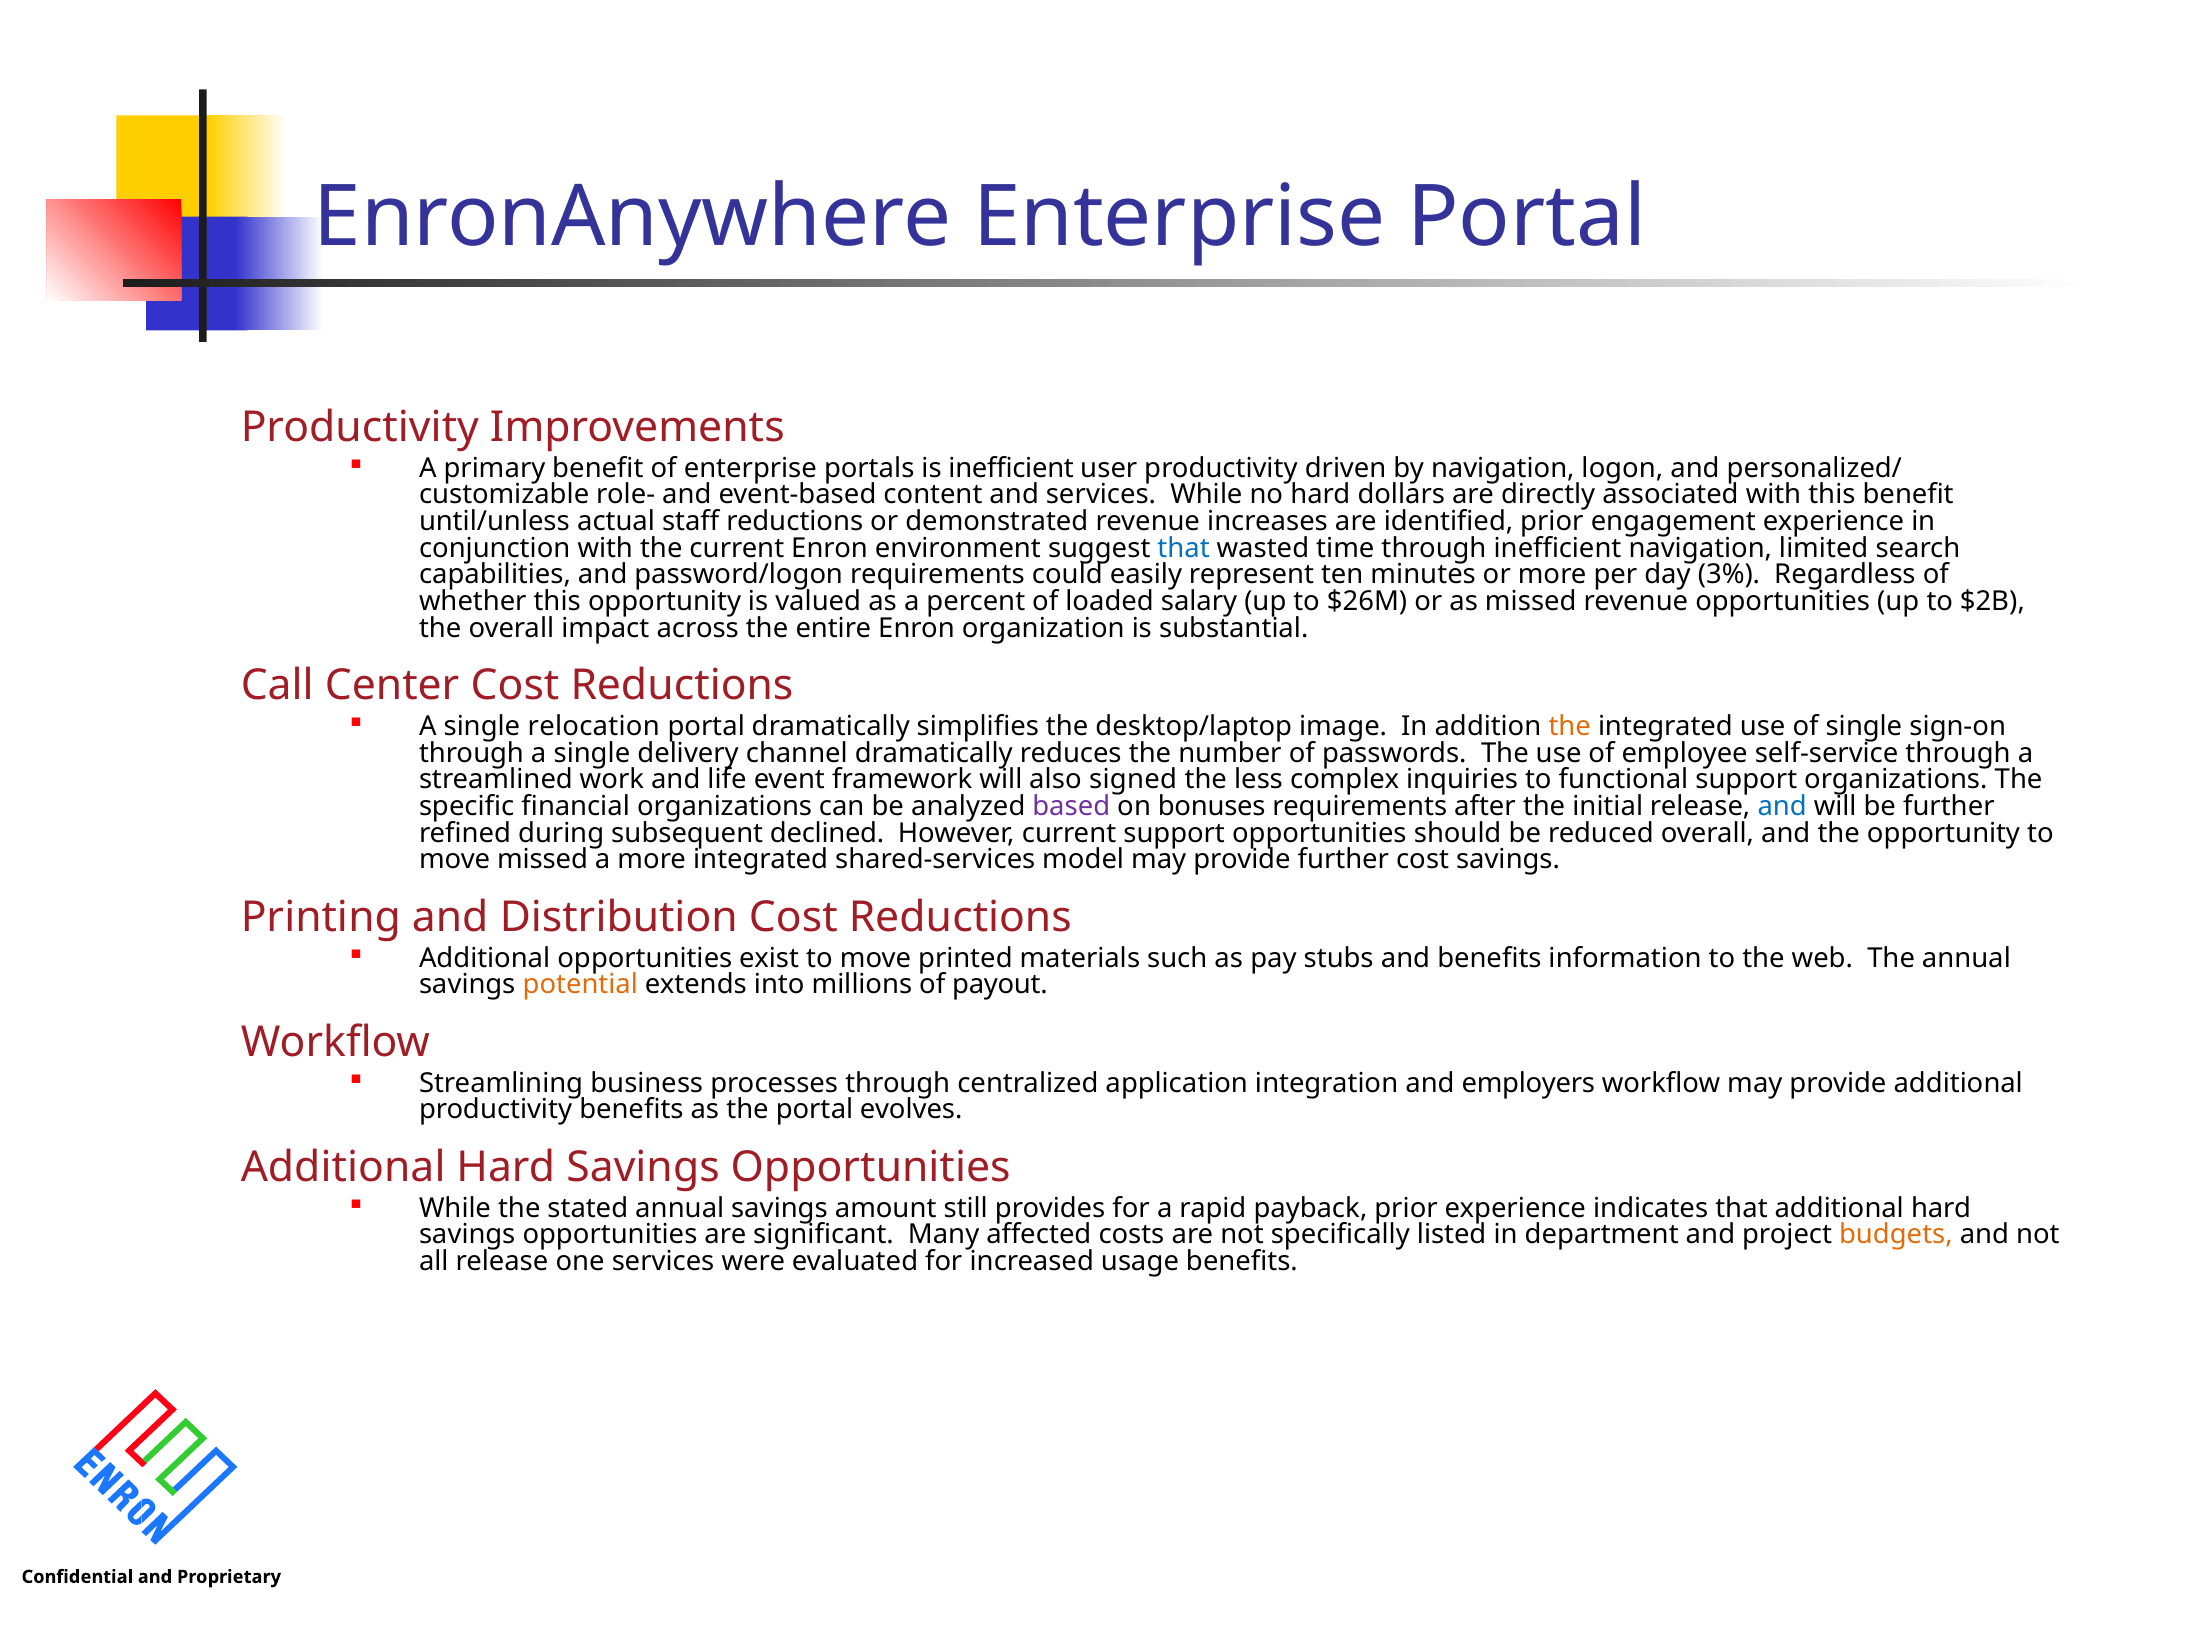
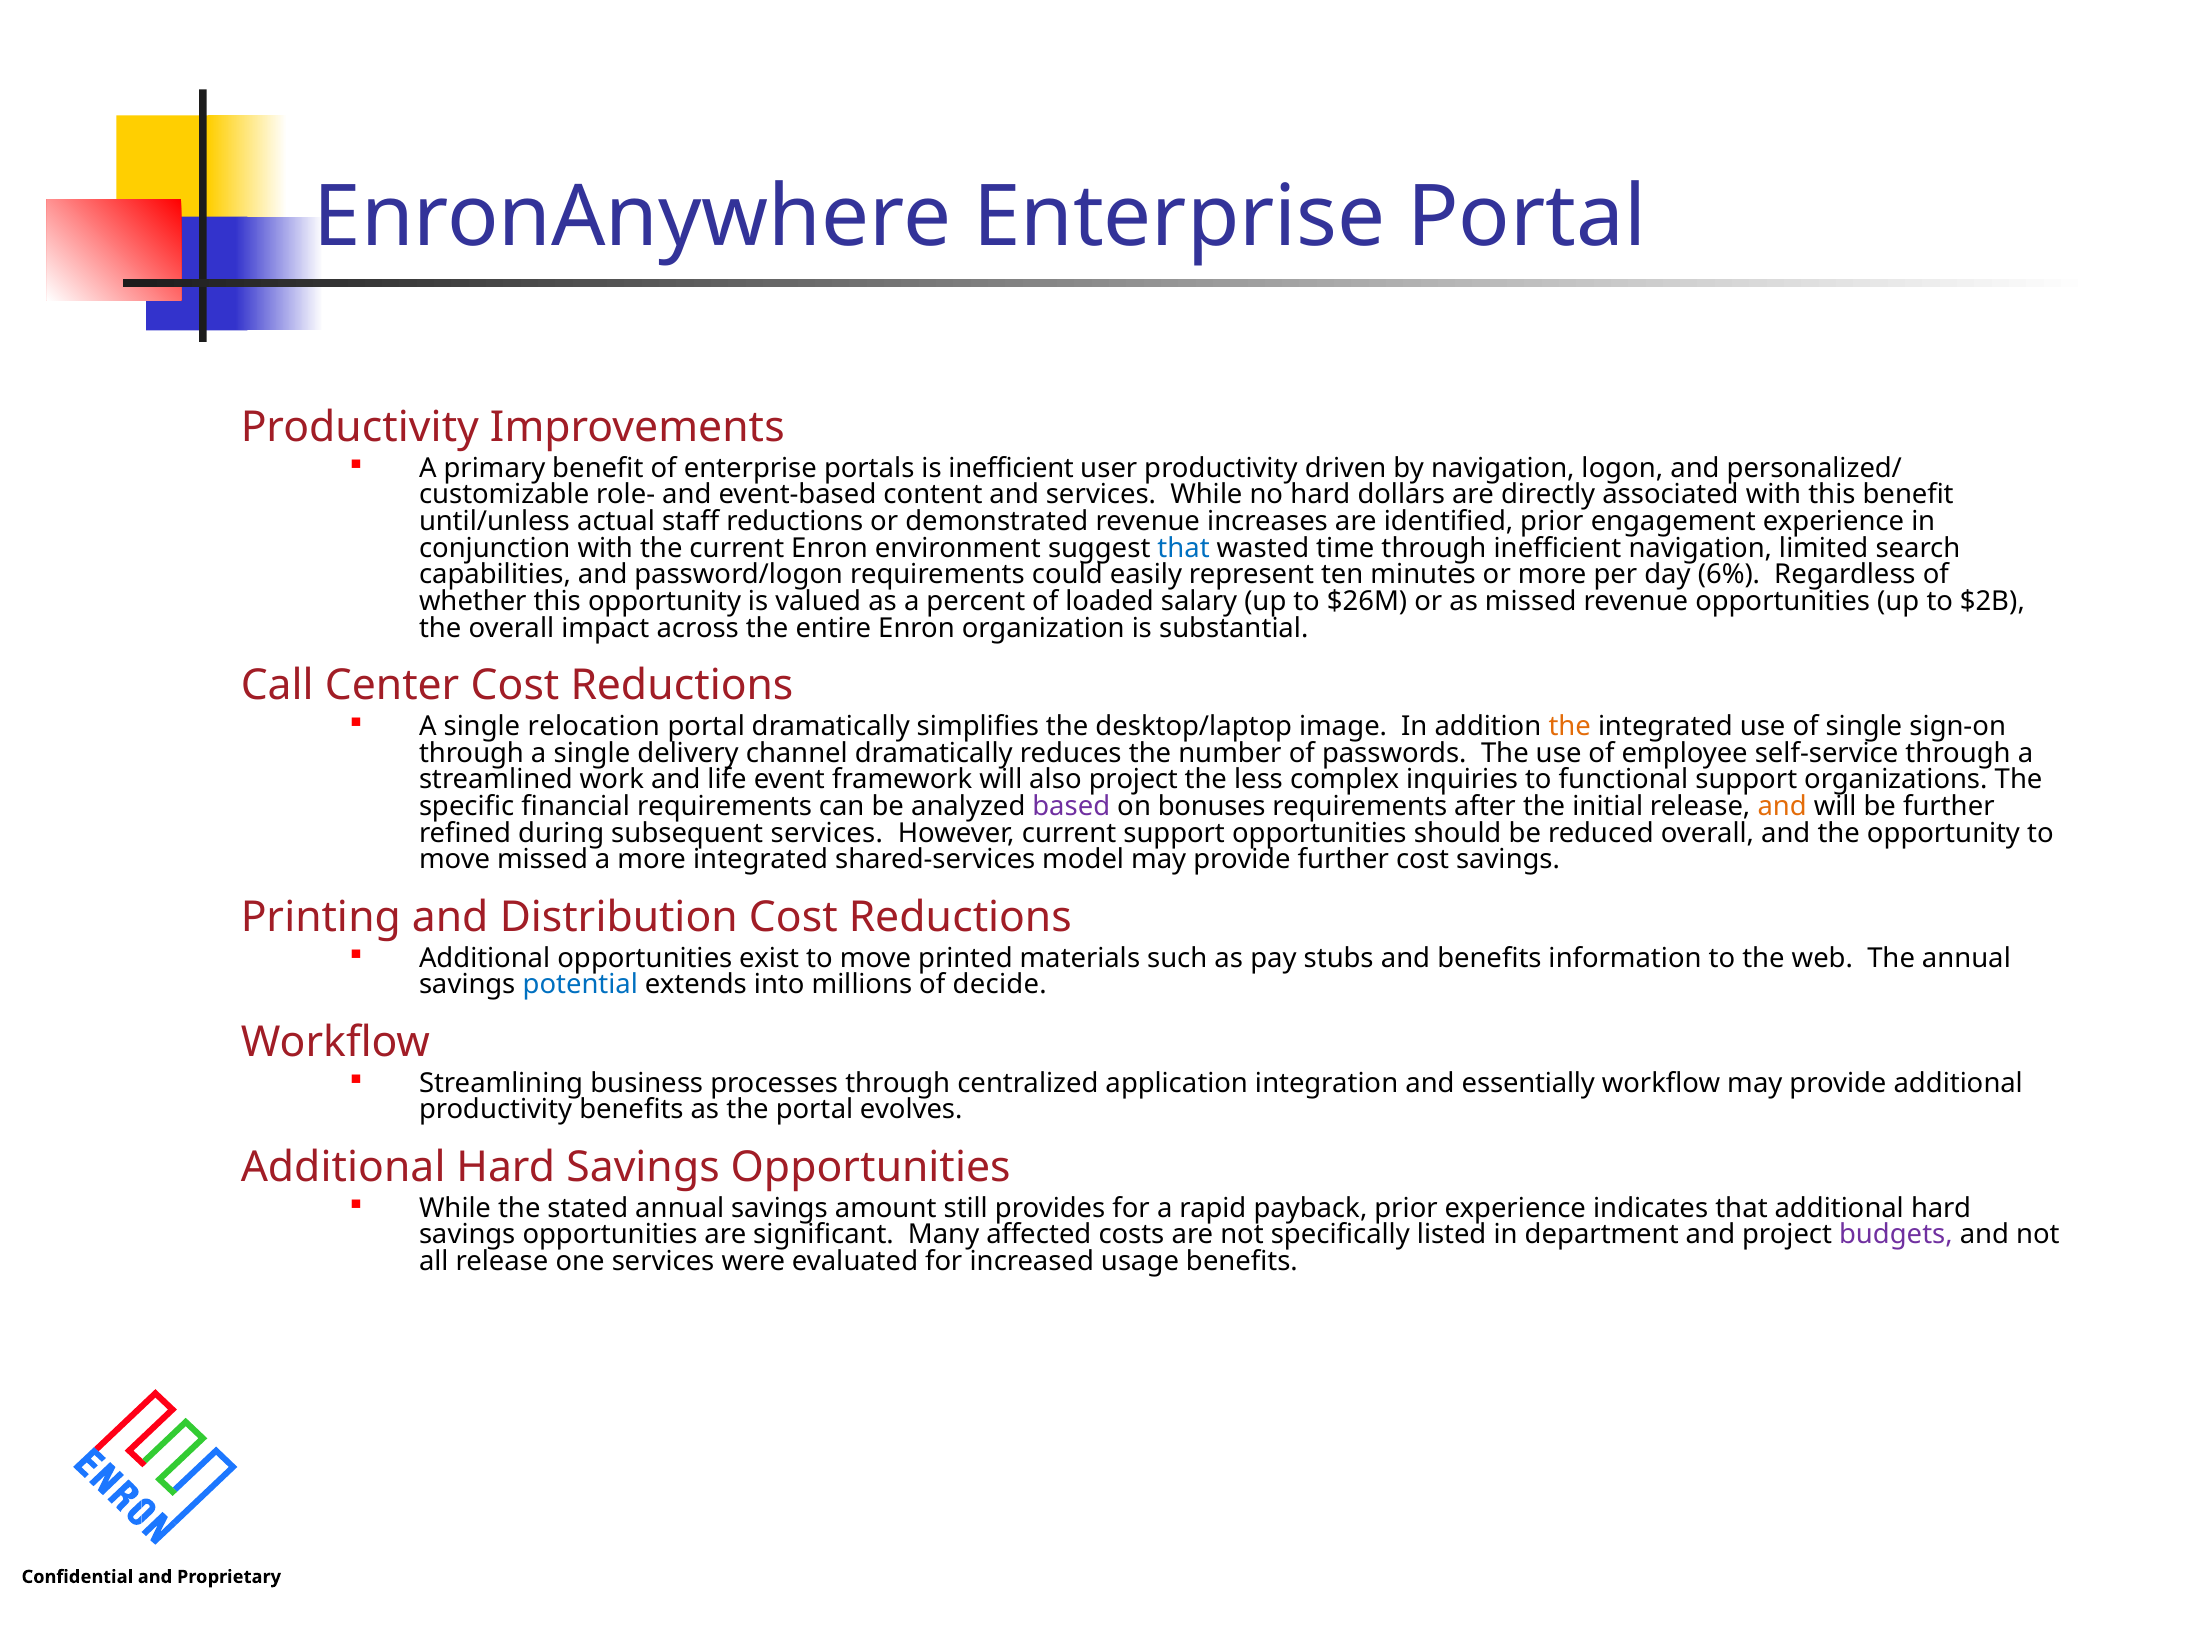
3%: 3% -> 6% (1729, 575)
also signed: signed -> project (1133, 780)
financial organizations: organizations -> requirements (725, 806)
and colour: blue -> orange (1782, 806)
subsequent declined: declined -> services (827, 833)
potential colour: orange -> blue (580, 985)
payout: payout -> decide (1000, 985)
employers: employers -> essentially (1528, 1083)
budgets colour: orange -> purple (1896, 1234)
